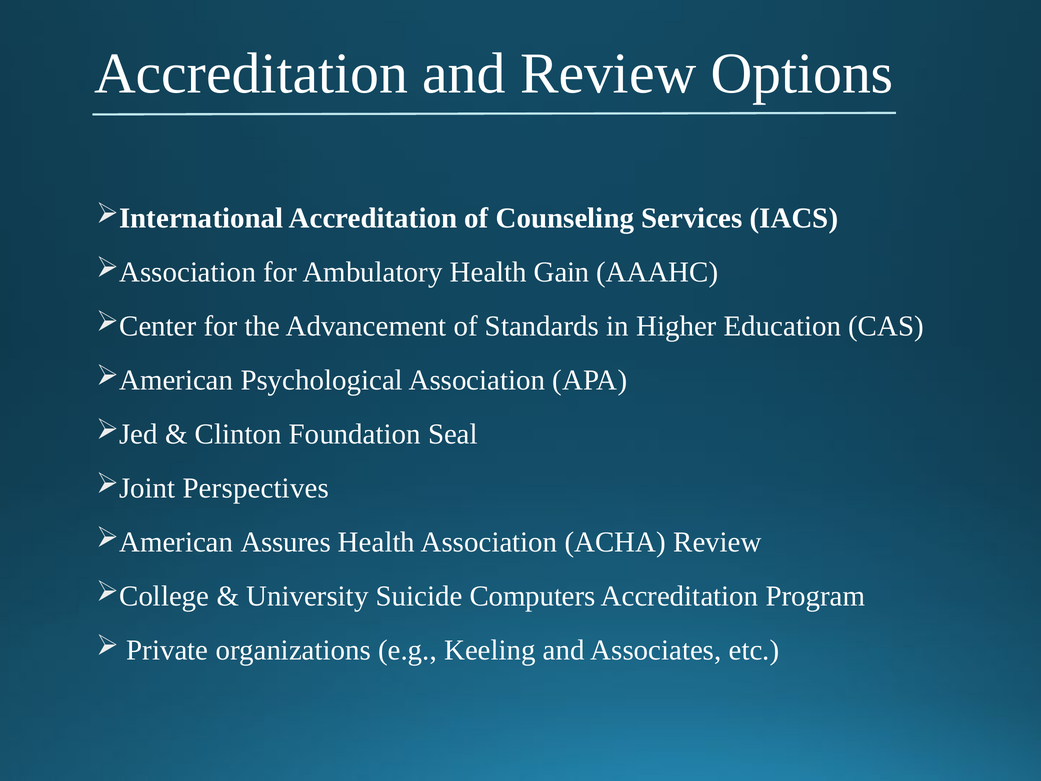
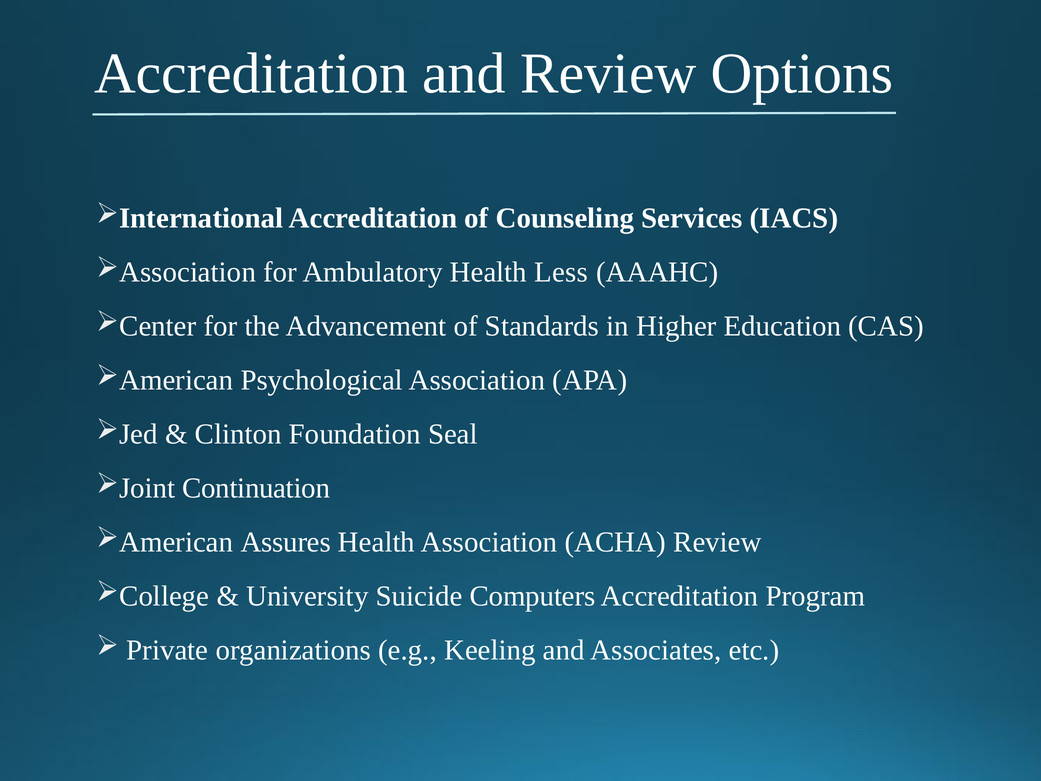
Gain: Gain -> Less (561, 272)
Perspectives: Perspectives -> Continuation (256, 488)
